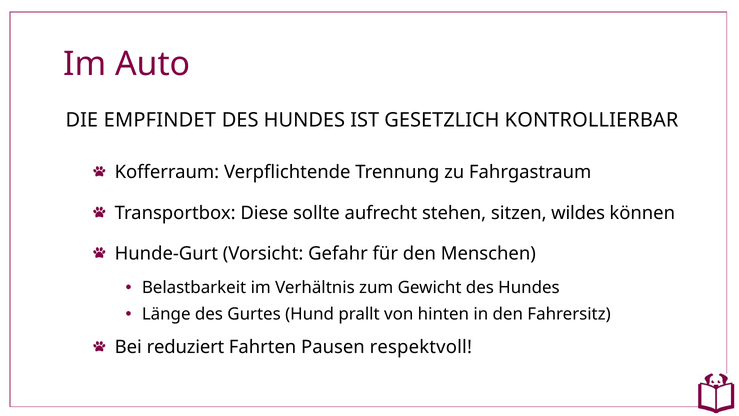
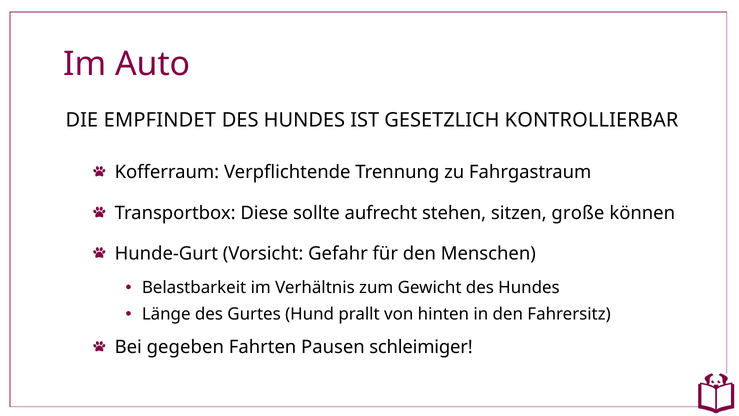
wildes: wildes -> große (578, 213)
reduziert: reduziert -> gegeben (185, 347)
respektvoll: respektvoll -> schleimiger (421, 347)
